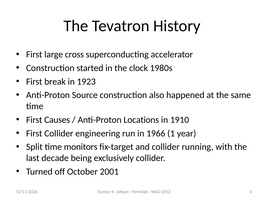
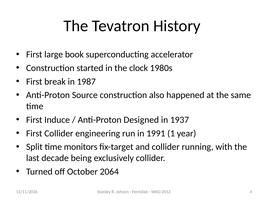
cross: cross -> book (74, 54)
1923: 1923 -> 1987 (86, 82)
Causes: Causes -> Induce (57, 120)
Locations: Locations -> Designed (141, 120)
1910: 1910 -> 1937 (180, 120)
1966: 1966 -> 1991 (156, 133)
2001: 2001 -> 2064 (109, 172)
